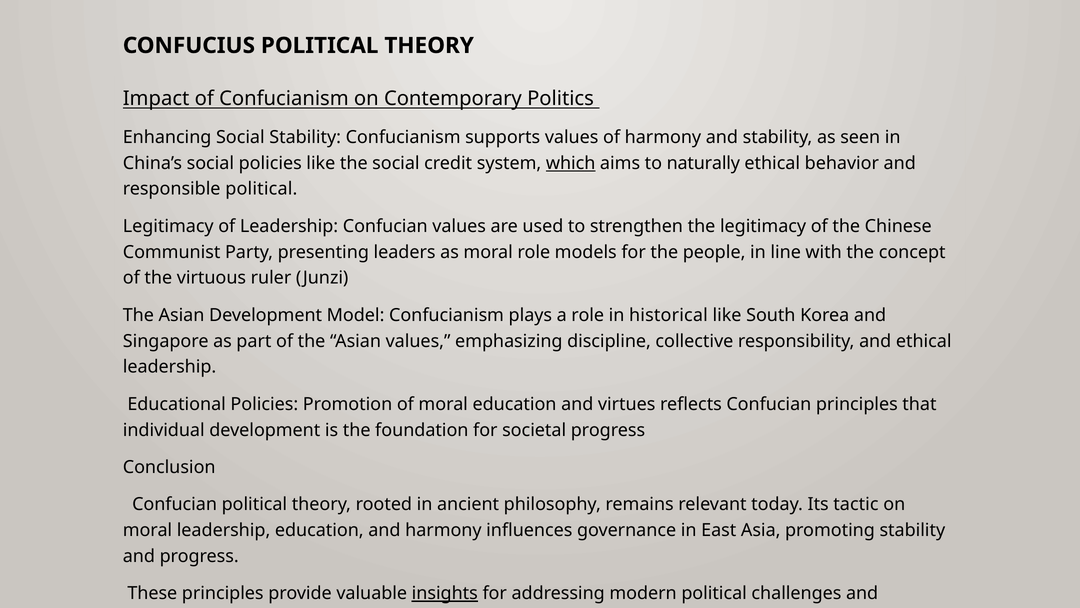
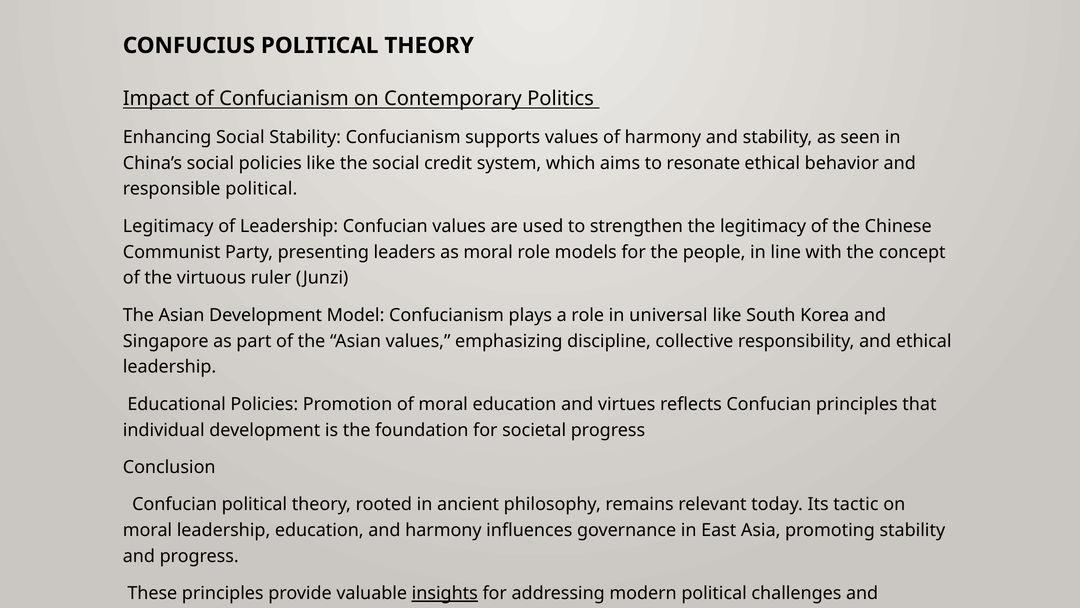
which underline: present -> none (571, 163)
naturally: naturally -> resonate (703, 163)
historical: historical -> universal (668, 315)
